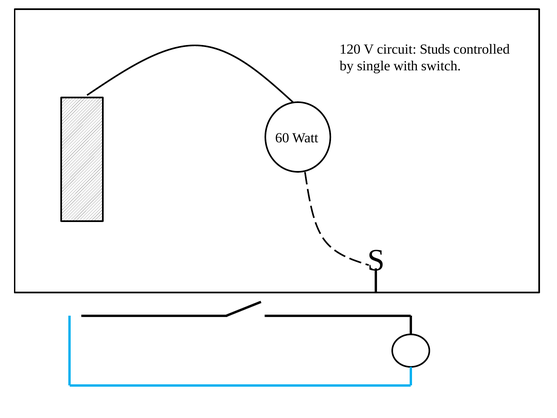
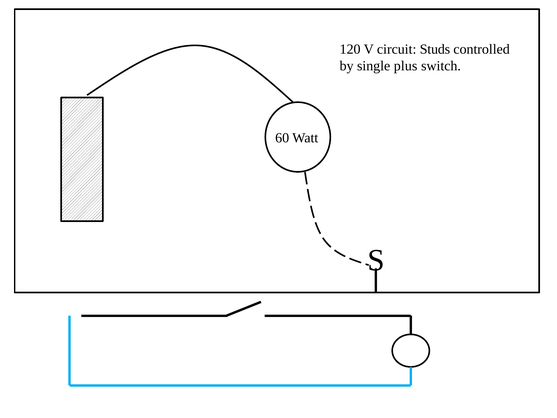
with: with -> plus (406, 66)
